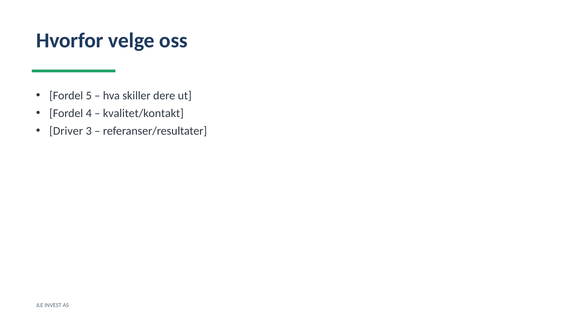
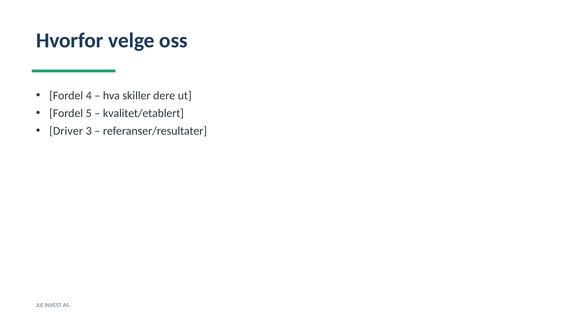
5: 5 -> 4 (89, 96)
4: 4 -> 5 (89, 114)
kvalitet/kontakt: kvalitet/kontakt -> kvalitet/etablert (143, 114)
